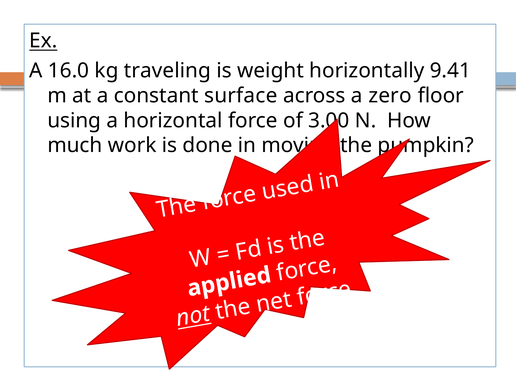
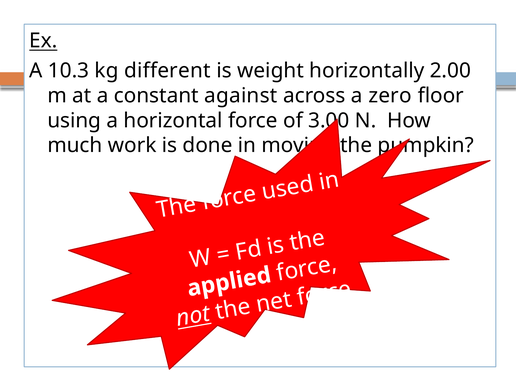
16.0: 16.0 -> 10.3 (69, 71)
traveling: traveling -> different (167, 71)
9.41: 9.41 -> 2.00 (450, 71)
surface: surface -> against (241, 96)
